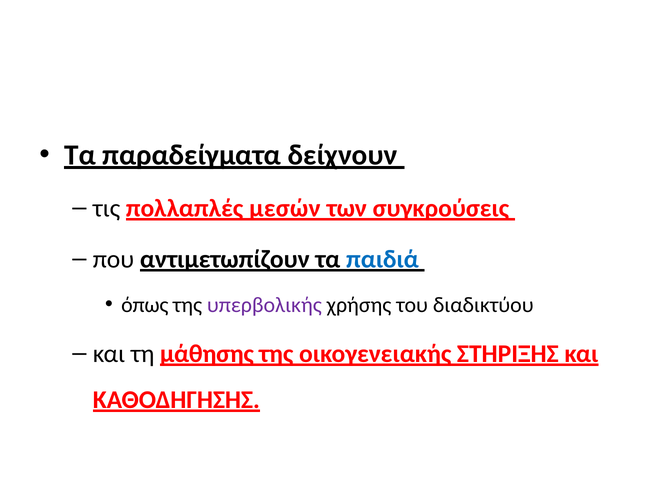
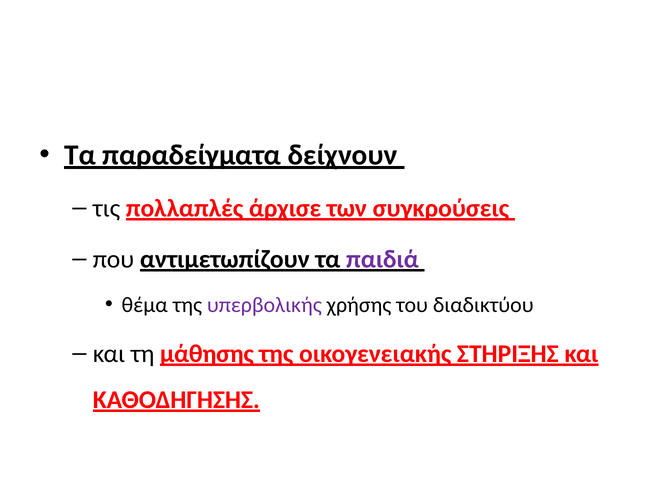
μεσών: μεσών -> άρχισε (285, 208)
παιδιά colour: blue -> purple (382, 260)
όπως: όπως -> θέμα (145, 305)
